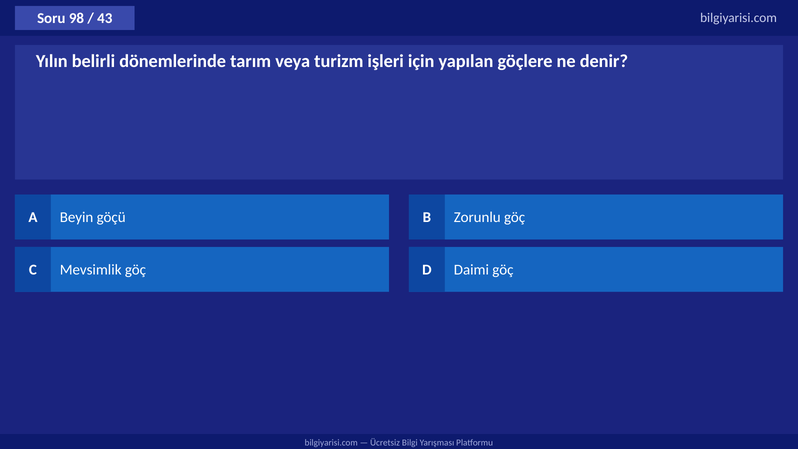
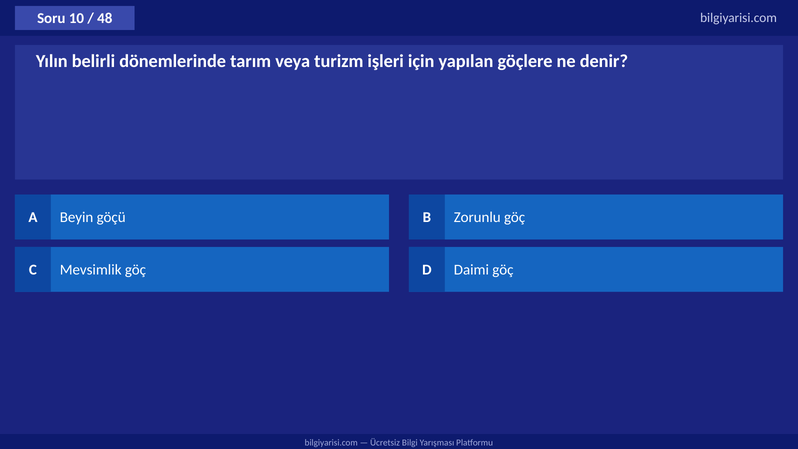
98: 98 -> 10 (76, 18)
43: 43 -> 48 (105, 18)
